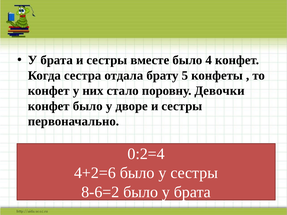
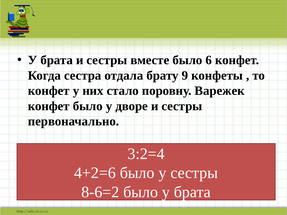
4: 4 -> 6 (209, 60)
5: 5 -> 9 (185, 76)
Девочки: Девочки -> Варежек (220, 91)
0:2=4: 0:2=4 -> 3:2=4 (146, 154)
